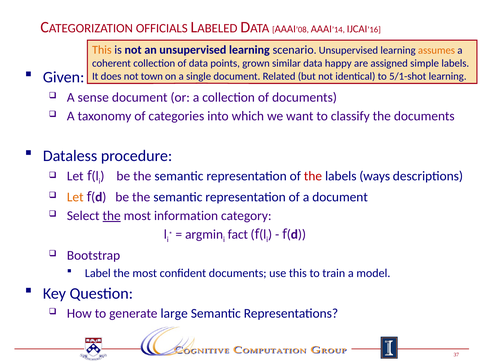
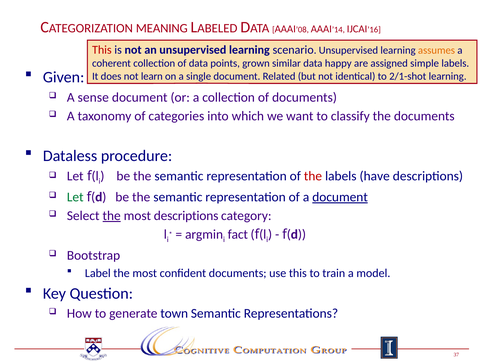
OFFICIALS: OFFICIALS -> MEANING (162, 28)
This colour: orange -> red (102, 50)
town: town -> learn (152, 76)
5/1-shot: 5/1-shot -> 2/1-shot (408, 76)
ways: ways -> have (375, 176)
Let colour: orange -> green (75, 197)
document underline: none -> present (340, 197)
most information: information -> descriptions (186, 216)
large: large -> town (174, 313)
